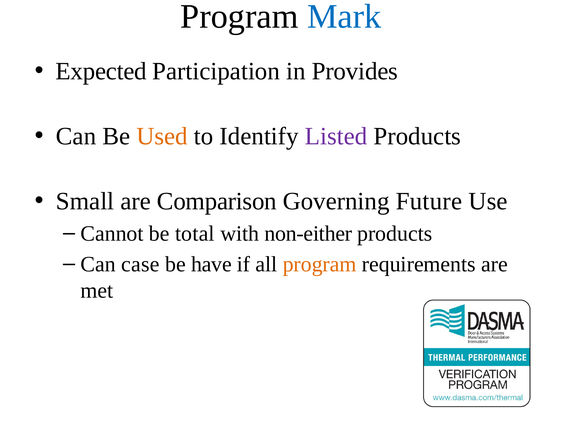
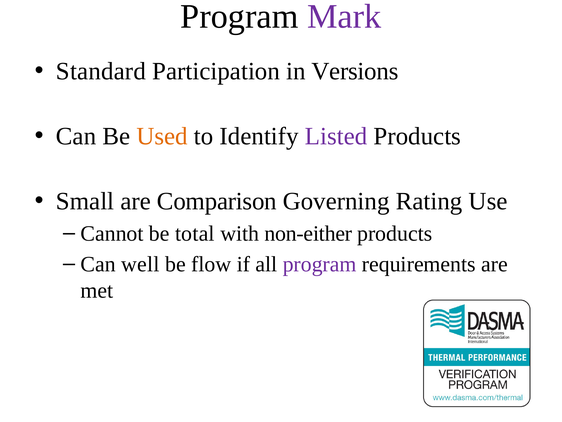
Mark colour: blue -> purple (344, 16)
Expected: Expected -> Standard (101, 71)
Provides: Provides -> Versions (355, 71)
Future: Future -> Rating (429, 201)
case: case -> well (140, 264)
have: have -> flow (211, 264)
program colour: orange -> purple (320, 264)
